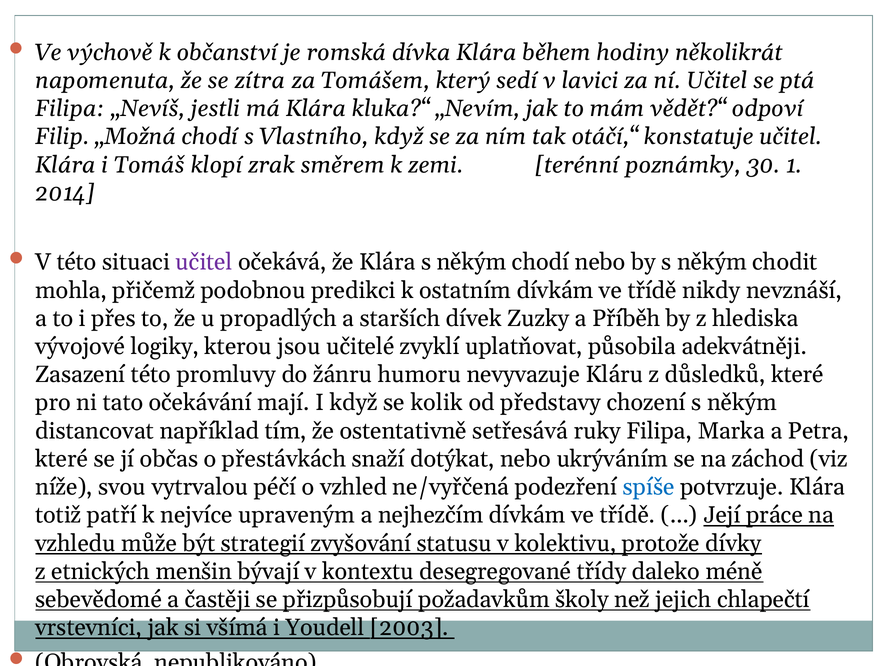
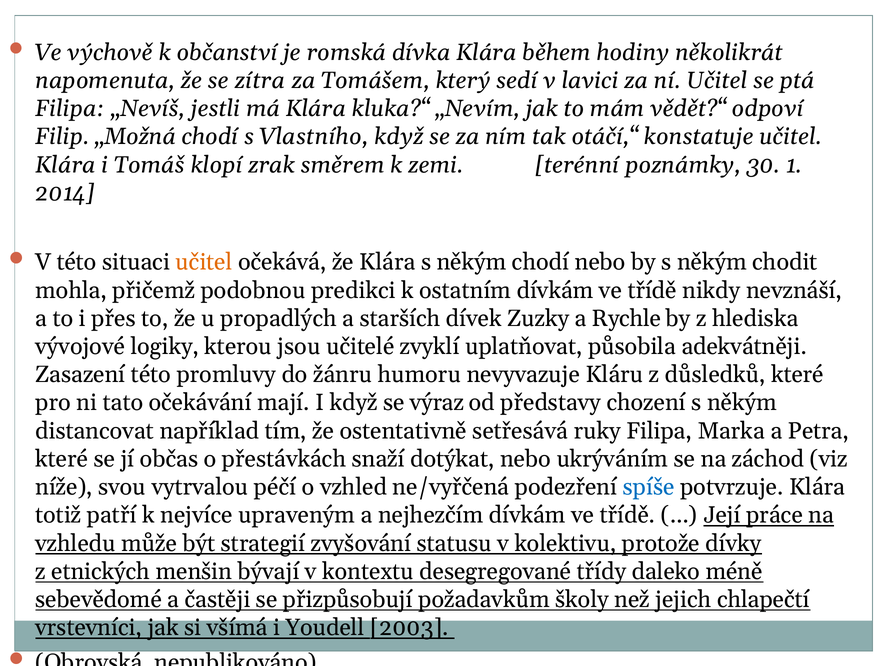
učitel colour: purple -> orange (204, 262)
Příběh: Příběh -> Rychle (626, 318)
kolik: kolik -> výraz (437, 403)
